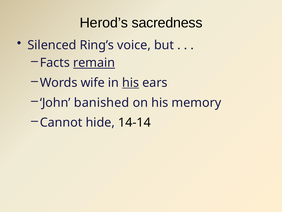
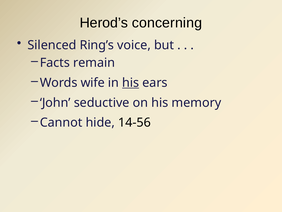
sacredness: sacredness -> concerning (167, 23)
remain underline: present -> none (94, 63)
banished: banished -> seductive (102, 102)
14-14: 14-14 -> 14-56 (134, 122)
